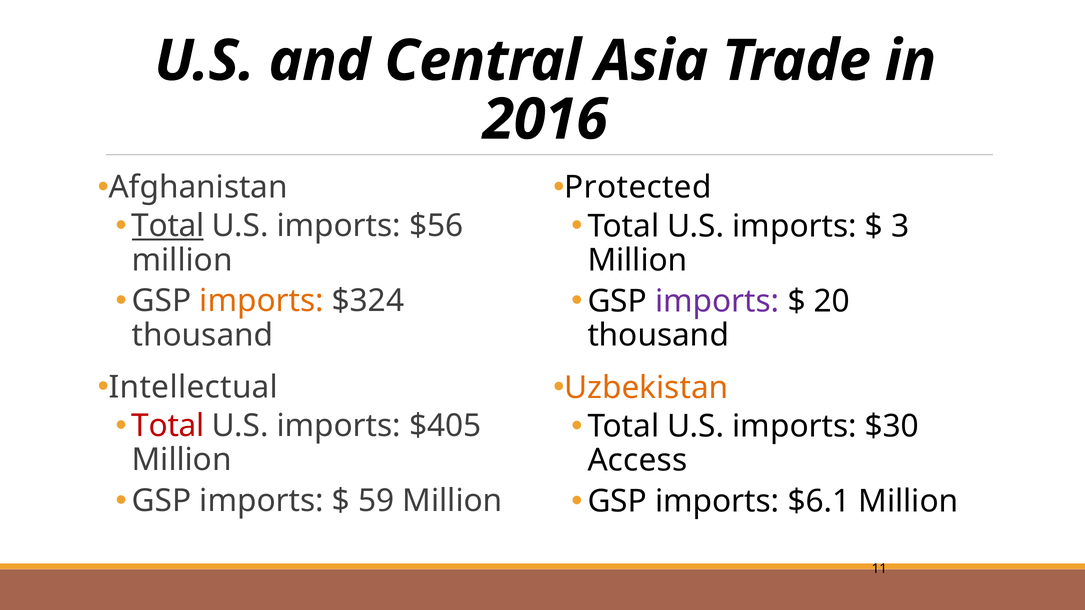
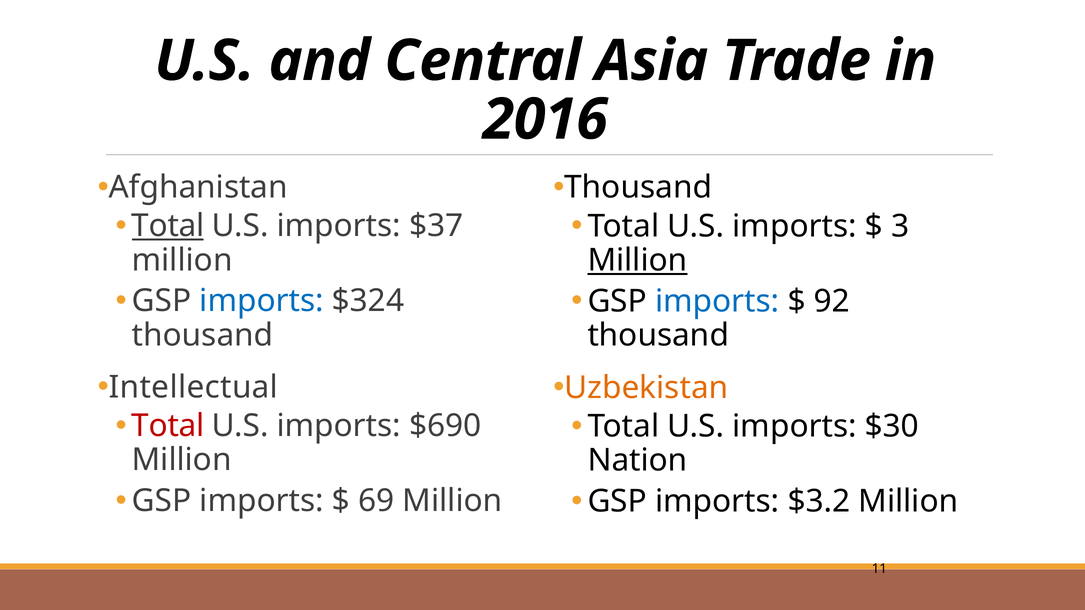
Protected: Protected -> Thousand (638, 188)
$56: $56 -> $37 (436, 226)
Million underline: none -> present (637, 260)
imports colour: orange -> blue (262, 301)
imports colour: purple -> blue (717, 301)
20: 20 -> 92 (832, 301)
$405: $405 -> $690 (445, 426)
Access: Access -> Nation (637, 461)
59: 59 -> 69 (376, 501)
$6.1: $6.1 -> $3.2 (819, 502)
